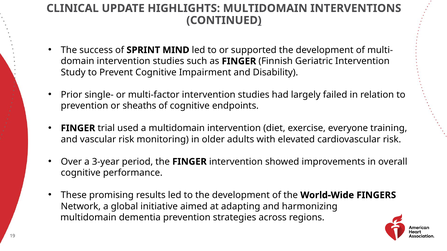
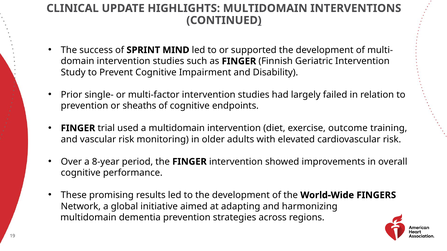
everyone: everyone -> outcome (348, 128)
3-year: 3-year -> 8-year (106, 162)
